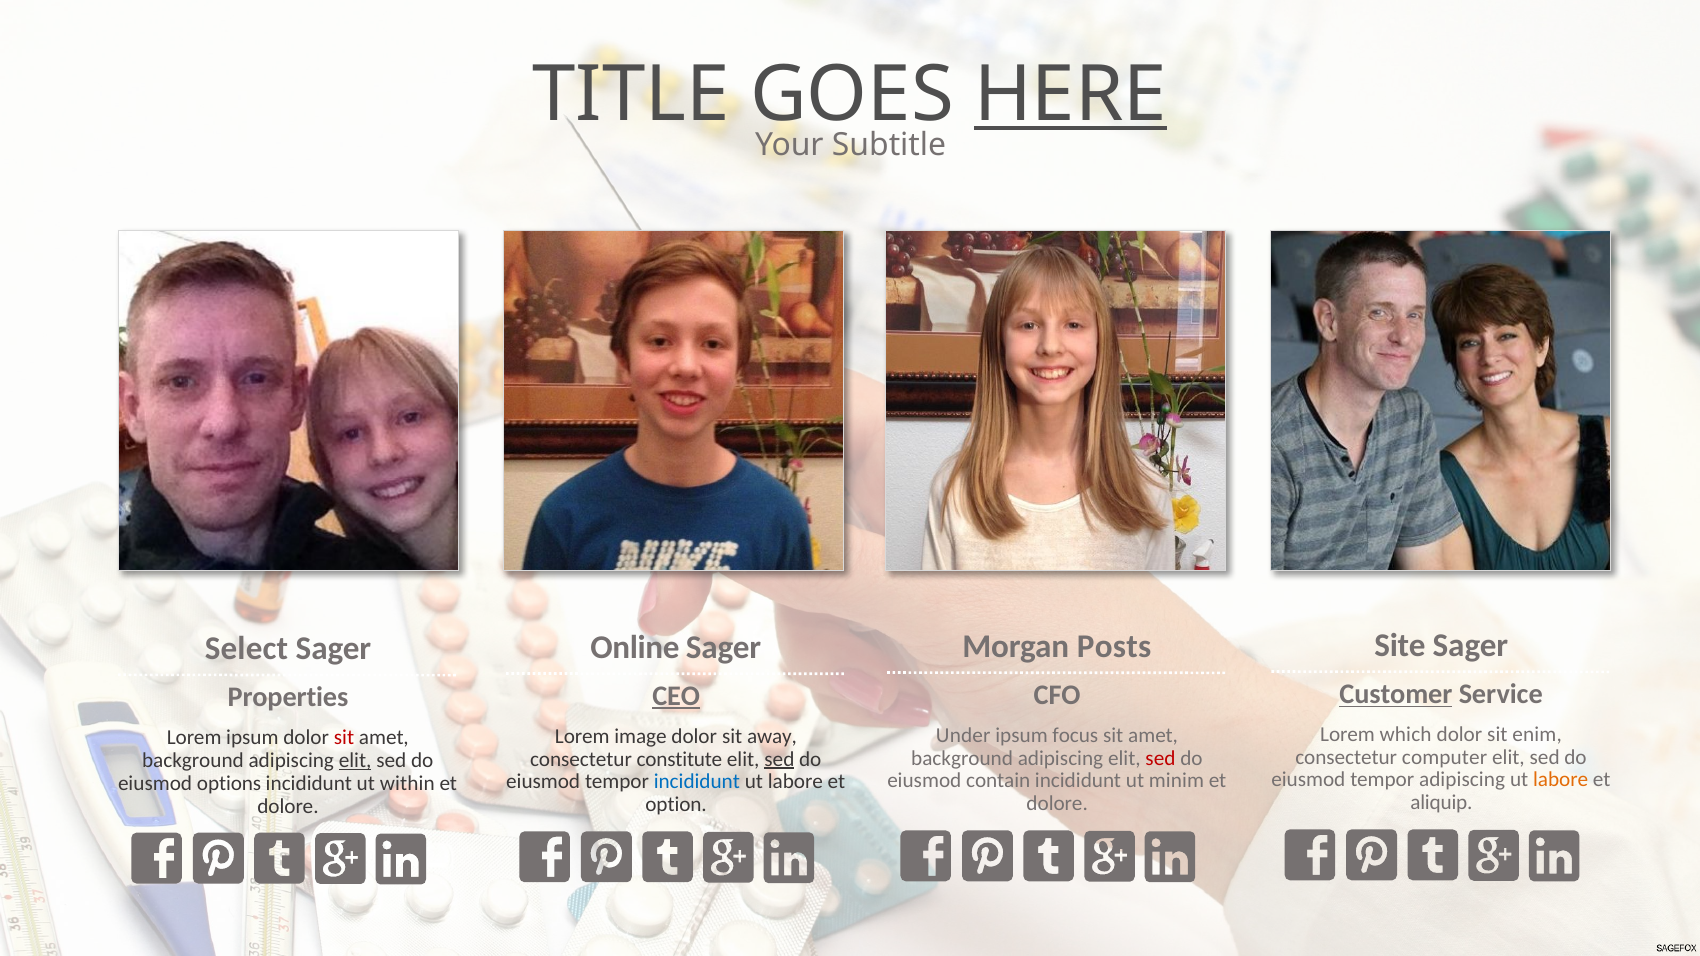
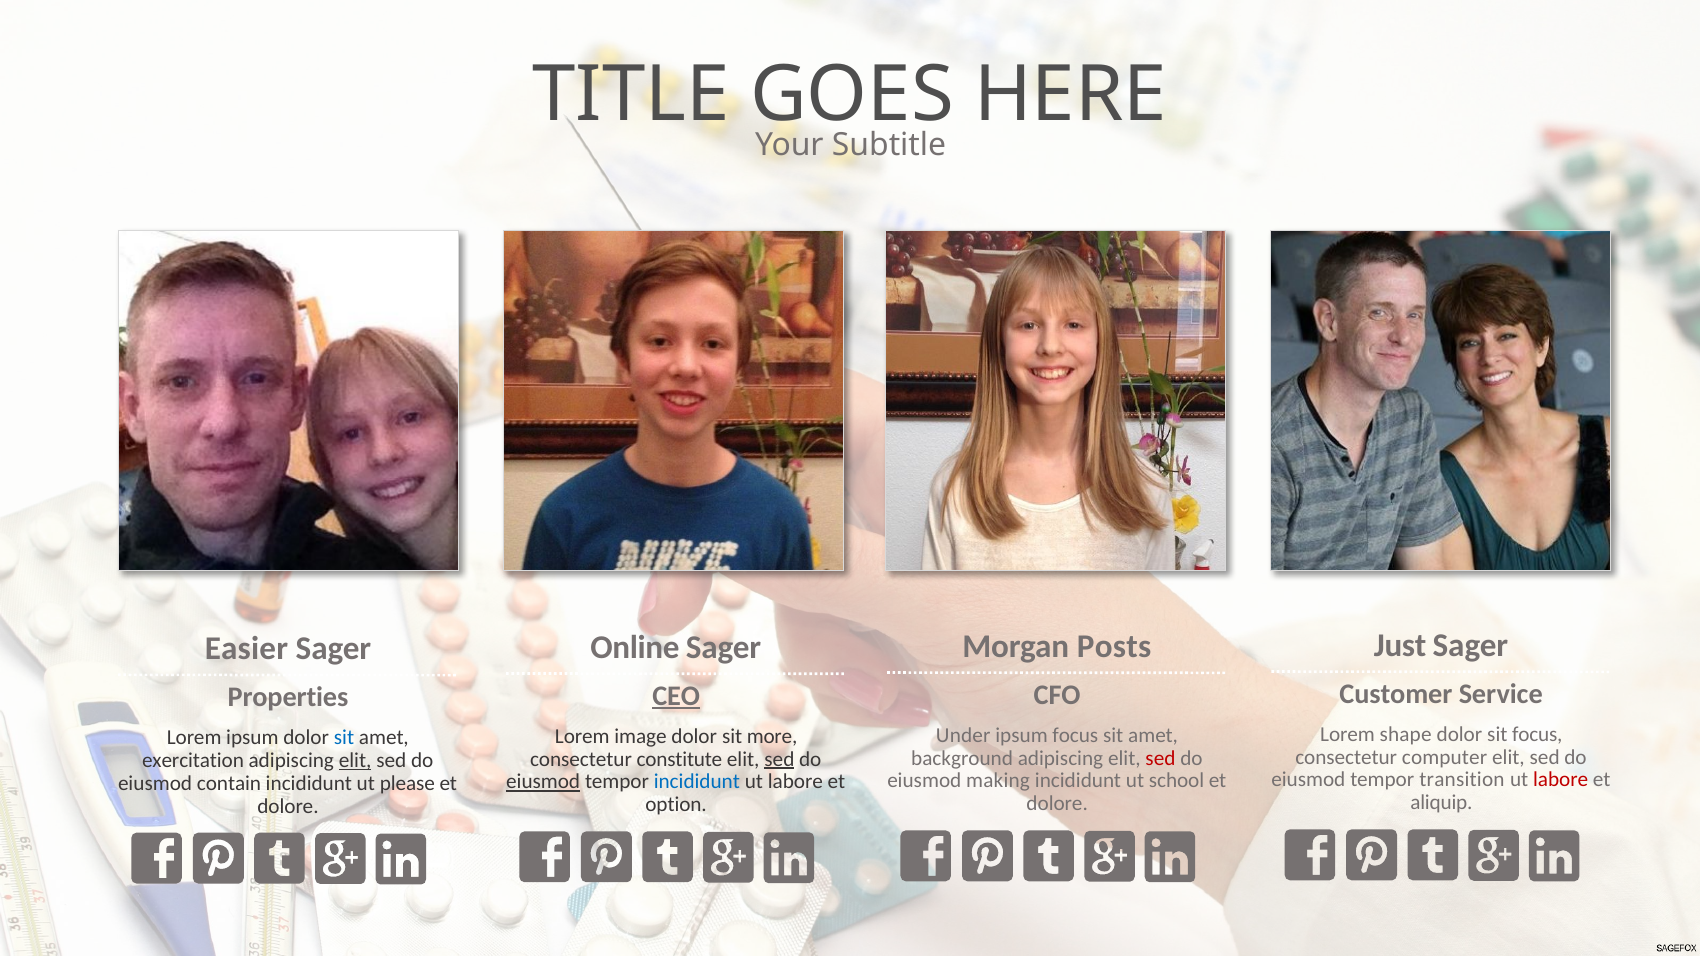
HERE underline: present -> none (1070, 94)
Site: Site -> Just (1400, 645)
Select: Select -> Easier (246, 649)
Customer underline: present -> none (1396, 694)
which: which -> shape (1406, 734)
sit enim: enim -> focus (1537, 734)
away: away -> more (772, 736)
sit colour: red -> blue (344, 738)
background: background -> exercitation (193, 760)
tempor adipiscing: adipiscing -> transition (1462, 780)
labore colour: orange -> red (1561, 780)
contain: contain -> making (998, 781)
minim: minim -> school (1177, 781)
eiusmod underline: none -> present (543, 782)
options: options -> contain (229, 783)
within: within -> please (407, 783)
